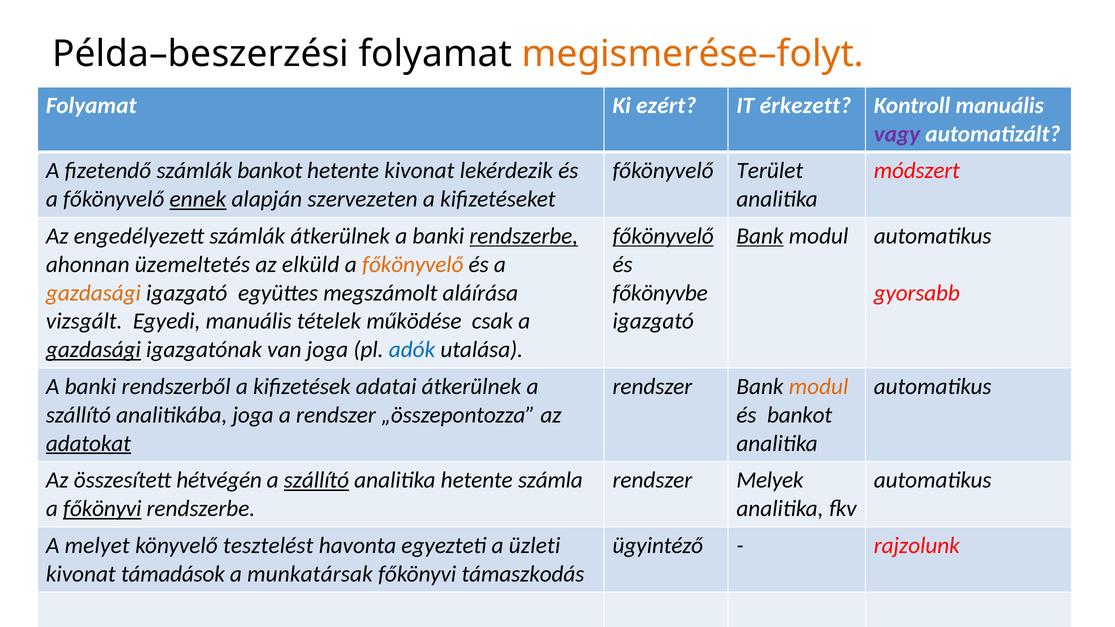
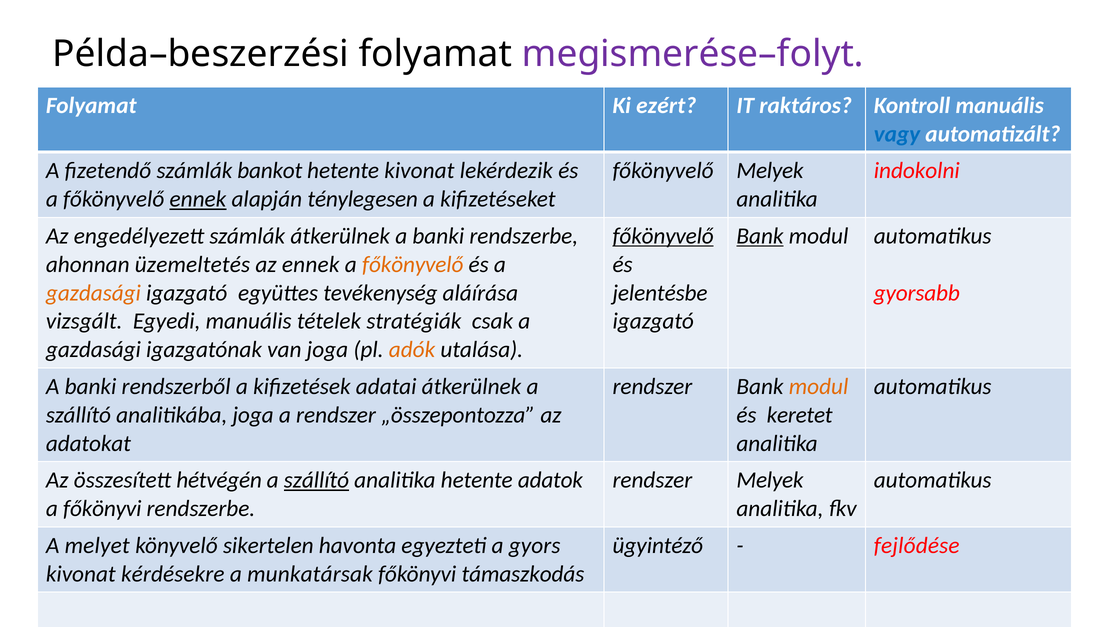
megismerése–folyt colour: orange -> purple (693, 54)
érkezett: érkezett -> raktáros (806, 105)
vagy colour: purple -> blue (897, 134)
főkönyvelő Terület: Terület -> Melyek (770, 171)
módszert: módszert -> indokolni (917, 171)
szervezeten: szervezeten -> ténylegesen (363, 199)
rendszerbe underline: present -> none (524, 236)
az elküld: elküld -> ennek (311, 265)
megszámolt: megszámolt -> tevékenység (380, 293)
főkönyvbe: főkönyvbe -> jelentésbe (660, 293)
működése: működése -> stratégiák (414, 321)
gazdasági underline: present -> none (93, 350)
adók colour: blue -> orange (412, 350)
és bankot: bankot -> keretet (800, 415)
adatokat underline: present -> none (88, 444)
számla: számla -> adatok (550, 480)
főkönyvi underline: present -> none (102, 509)
tesztelést: tesztelést -> sikertelen (268, 546)
üzleti: üzleti -> gyors (535, 546)
rajzolunk: rajzolunk -> fejlődése (917, 546)
támadások: támadások -> kérdésekre (173, 574)
